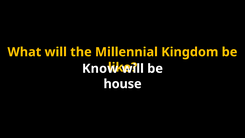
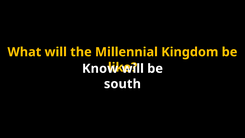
house: house -> south (122, 84)
